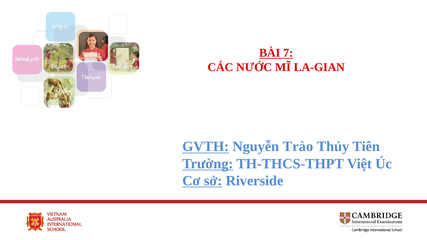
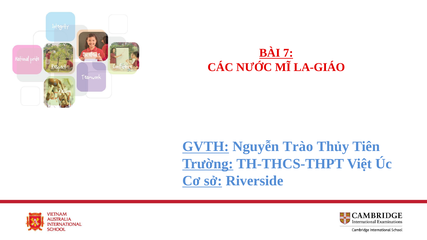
LA-GIAN: LA-GIAN -> LA-GIÁO (319, 67)
